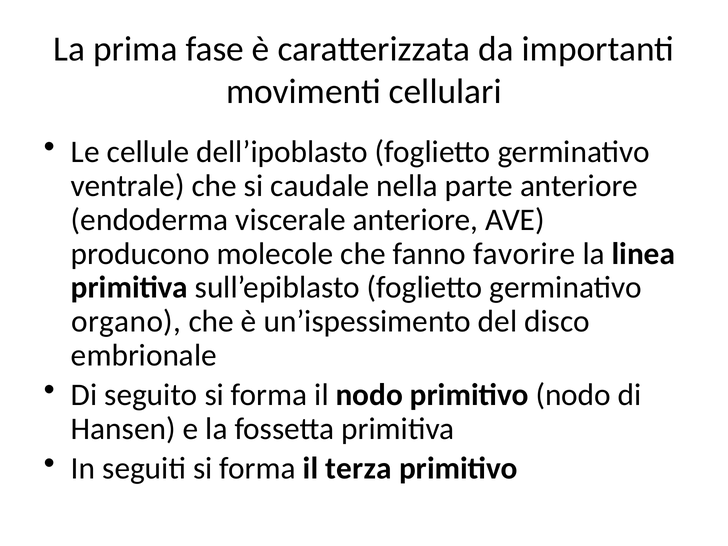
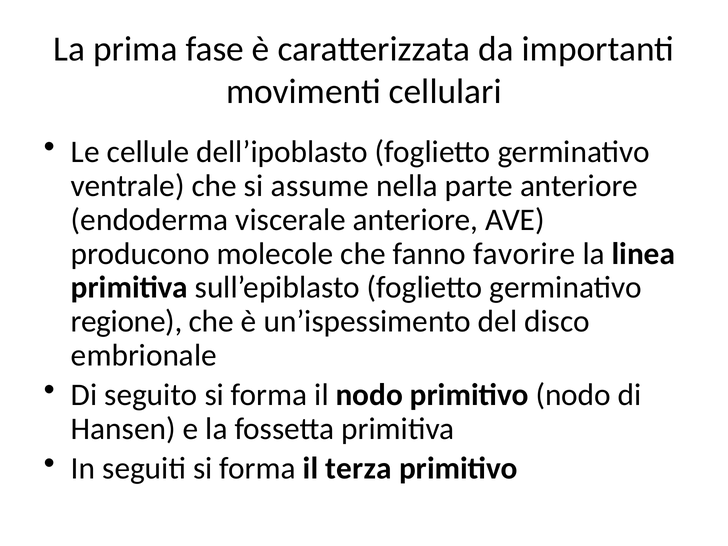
caudale: caudale -> assume (320, 186)
organo: organo -> regione (126, 321)
